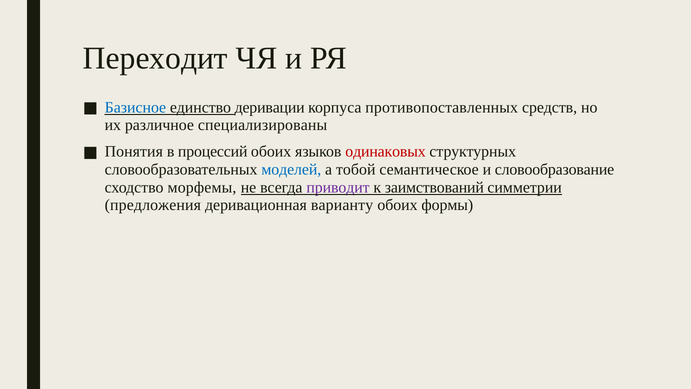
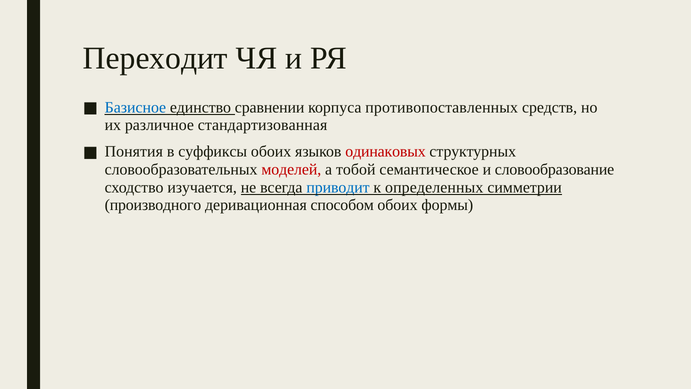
деривации: деривации -> сравнении (270, 107)
специализированы: специализированы -> стандартизованная (263, 125)
процессий: процессий -> суффиксы (213, 152)
моделей colour: blue -> red (291, 169)
морфемы: морфемы -> изучается (202, 187)
приводит colour: purple -> blue (338, 187)
заимствований: заимствований -> определенных (434, 187)
предложения: предложения -> производного (153, 205)
варианту: варианту -> способом (342, 205)
